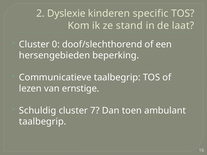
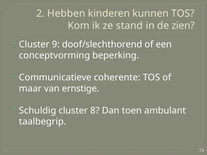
Dyslexie: Dyslexie -> Hebben (66, 13)
specific: specific -> kunnen (151, 13)
laat: laat -> zien (183, 26)
0: 0 -> 9 (56, 44)
hersengebieden: hersengebieden -> conceptvorming (55, 55)
Communicatieve taalbegrip: taalbegrip -> coherente (117, 78)
lezen: lezen -> maar (30, 89)
7: 7 -> 8 (95, 111)
